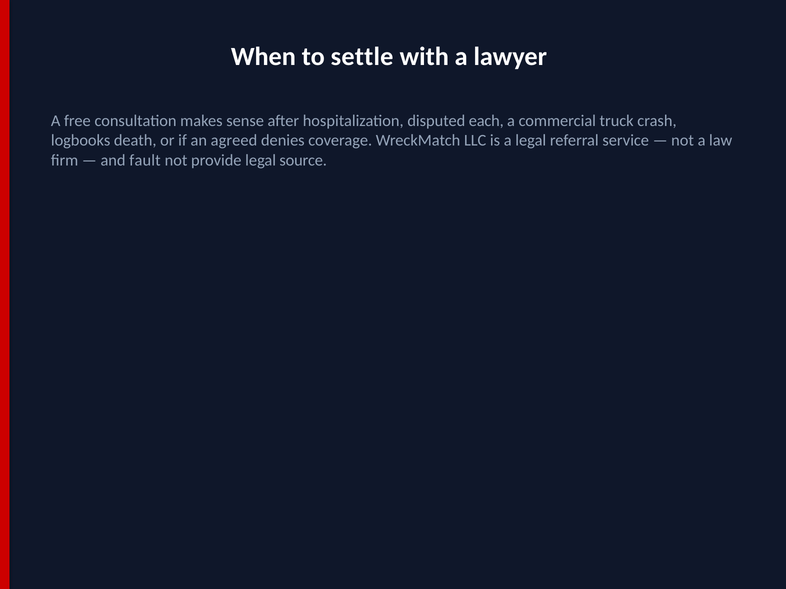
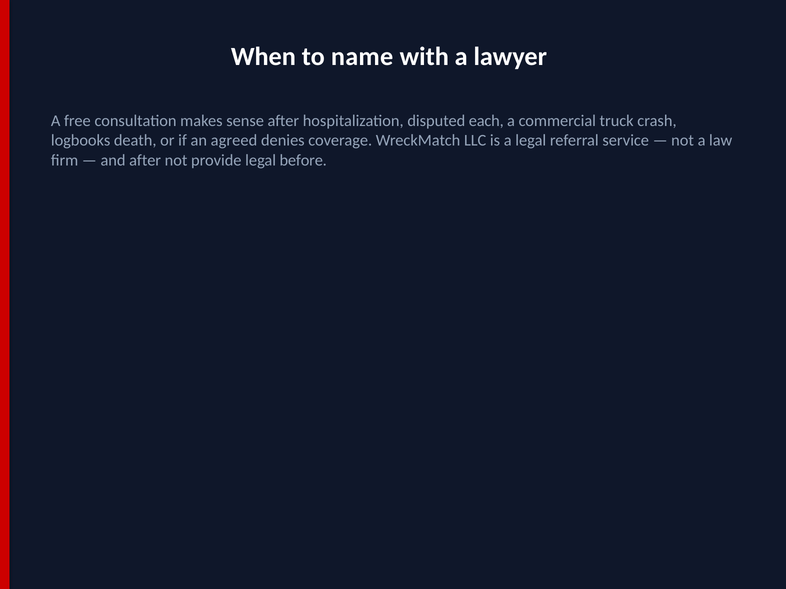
settle: settle -> name (362, 57)
and fault: fault -> after (145, 160)
source: source -> before (303, 160)
